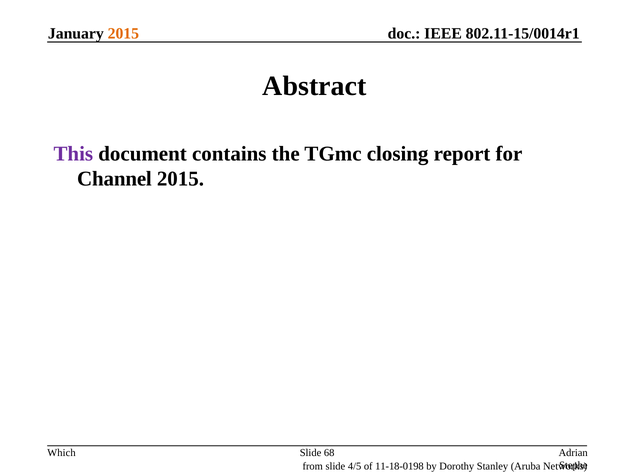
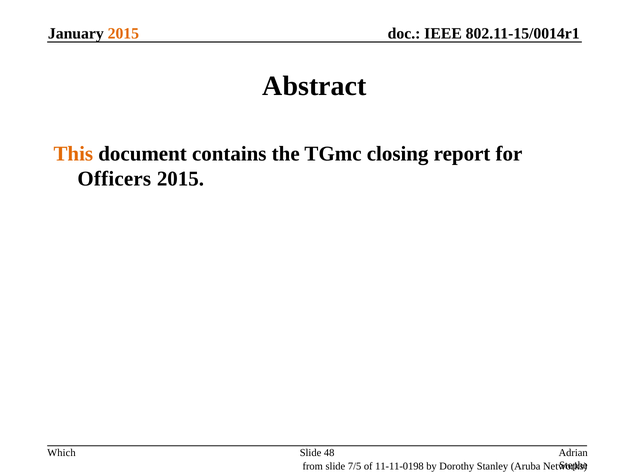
This colour: purple -> orange (73, 153)
Channel: Channel -> Officers (114, 179)
68: 68 -> 48 (329, 452)
4/5: 4/5 -> 7/5 (355, 466)
11-18-0198: 11-18-0198 -> 11-11-0198 (399, 466)
